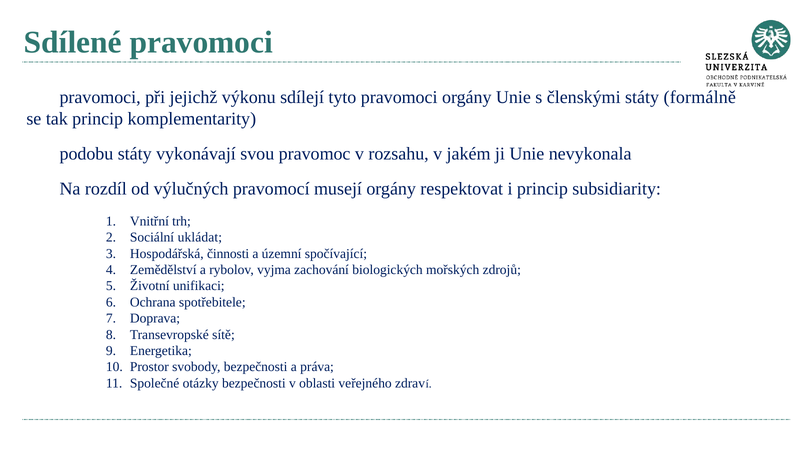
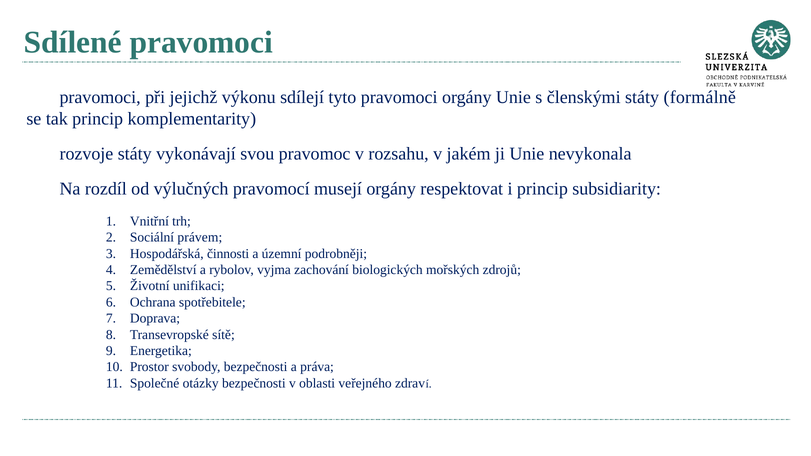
podobu: podobu -> rozvoje (86, 154)
ukládat: ukládat -> právem (200, 237)
spočívající: spočívající -> podrobněji (336, 254)
